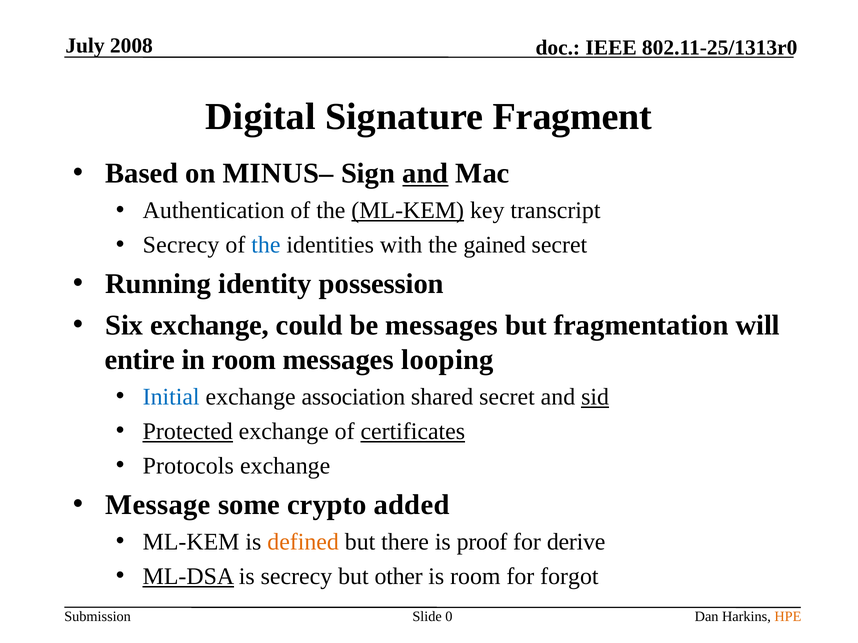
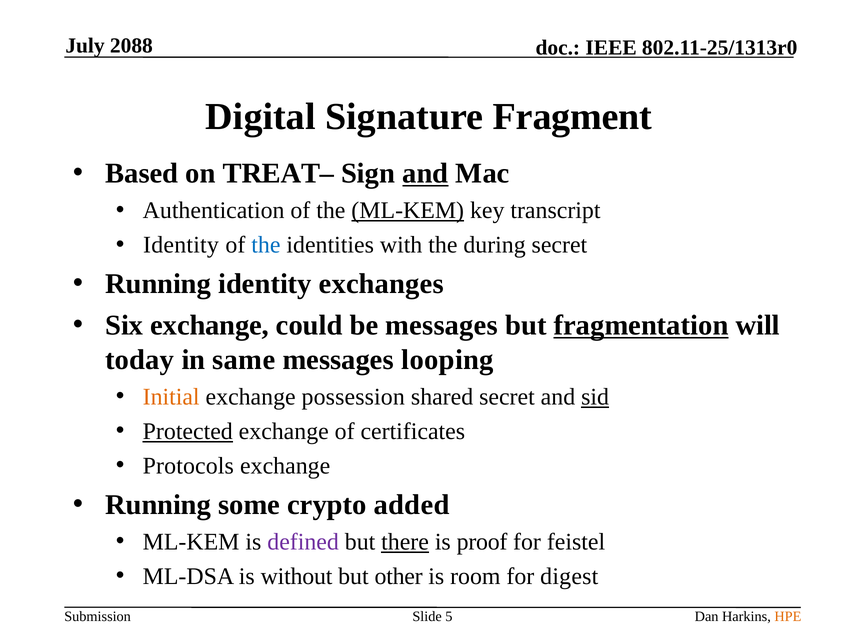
2008: 2008 -> 2088 (131, 45)
MINUS–: MINUS– -> TREAT– (278, 174)
Secrecy: Secrecy -> Identity (181, 245)
gained: gained -> during (495, 245)
possession: possession -> exchanges (381, 284)
fragmentation underline: none -> present (641, 326)
entire: entire -> today (140, 360)
in room: room -> same (244, 360)
Initial colour: blue -> orange (171, 397)
association: association -> possession (353, 397)
certificates underline: present -> none (413, 432)
Message: Message -> Running (158, 505)
defined colour: orange -> purple (303, 542)
there underline: none -> present (405, 542)
derive: derive -> feistel (576, 542)
ML-DSA underline: present -> none (188, 577)
is secrecy: secrecy -> without (297, 577)
forgot: forgot -> digest (569, 577)
0: 0 -> 5 (449, 617)
